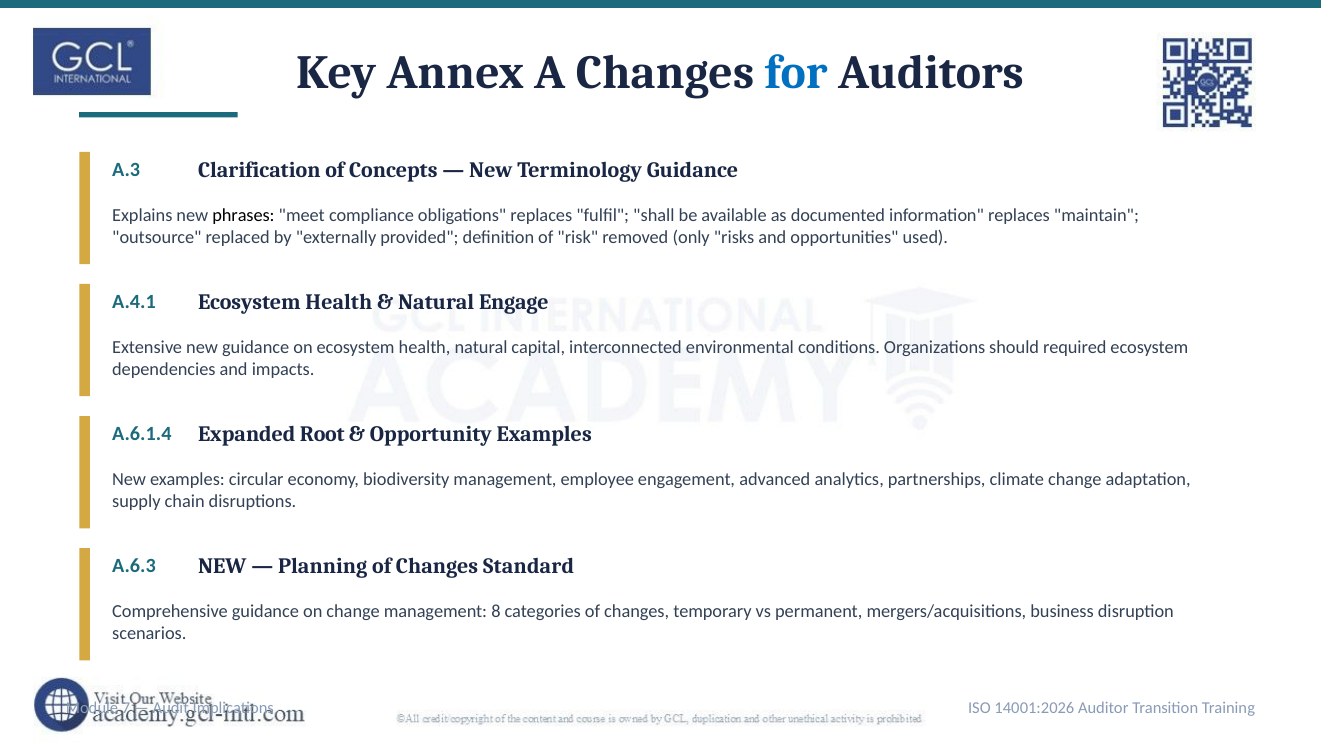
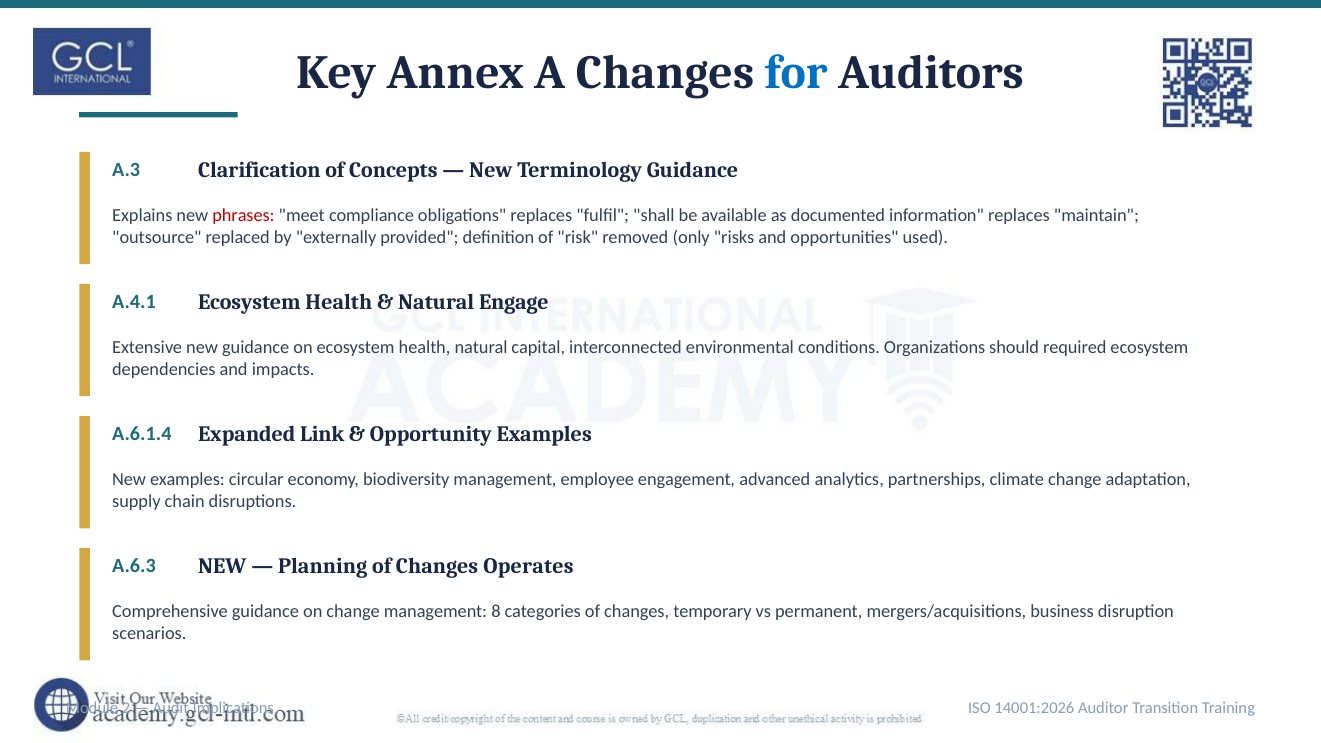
phrases colour: black -> red (243, 215)
Root: Root -> Link (322, 434)
Standard: Standard -> Operates (529, 566)
7: 7 -> 2 (126, 708)
